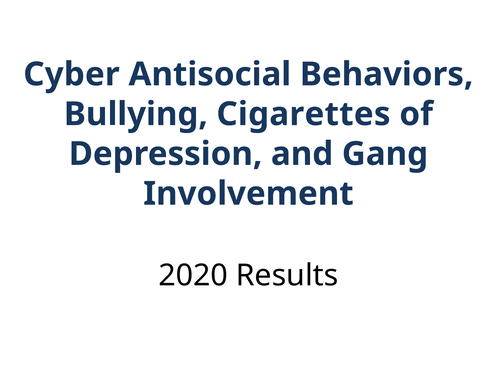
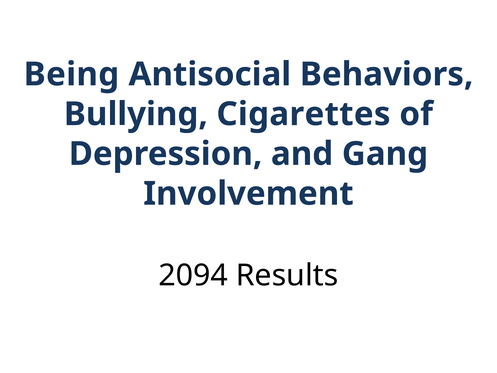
Cyber: Cyber -> Being (71, 74)
2020: 2020 -> 2094 (193, 275)
